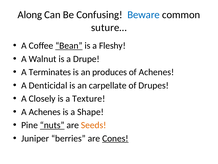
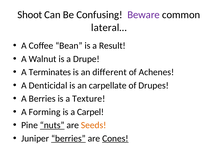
Along: Along -> Shoot (30, 15)
Beware colour: blue -> purple (144, 15)
suture…: suture… -> lateral… (109, 27)
Bean underline: present -> none (69, 46)
Fleshy: Fleshy -> Result (112, 46)
produces: produces -> different (110, 72)
A Closely: Closely -> Berries (42, 98)
A Achenes: Achenes -> Forming (45, 112)
Shape: Shape -> Carpel (91, 112)
berries underline: none -> present (68, 138)
